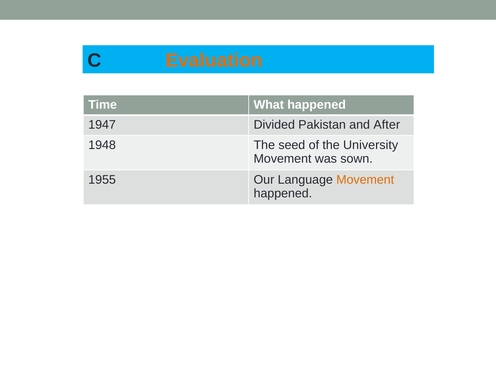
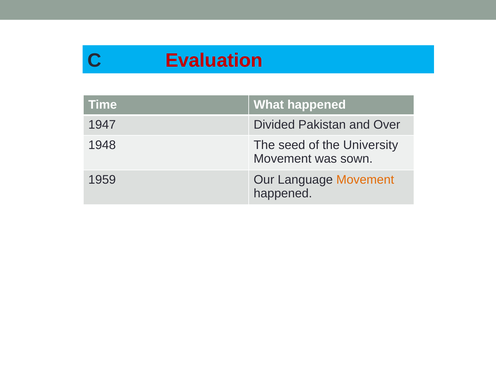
Evaluation colour: orange -> red (214, 61)
After: After -> Over (387, 125)
1955: 1955 -> 1959 (102, 180)
